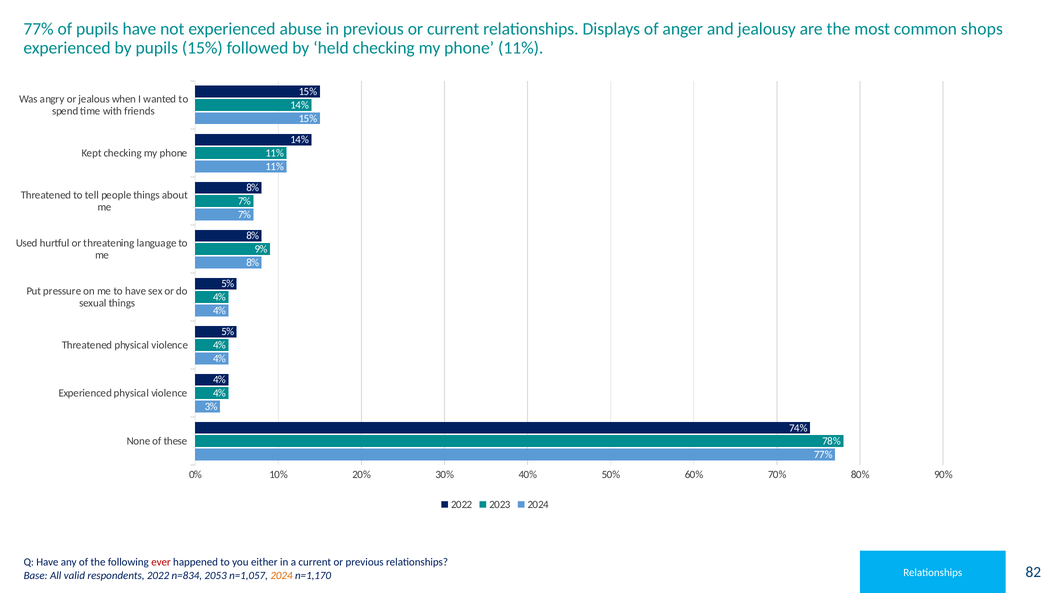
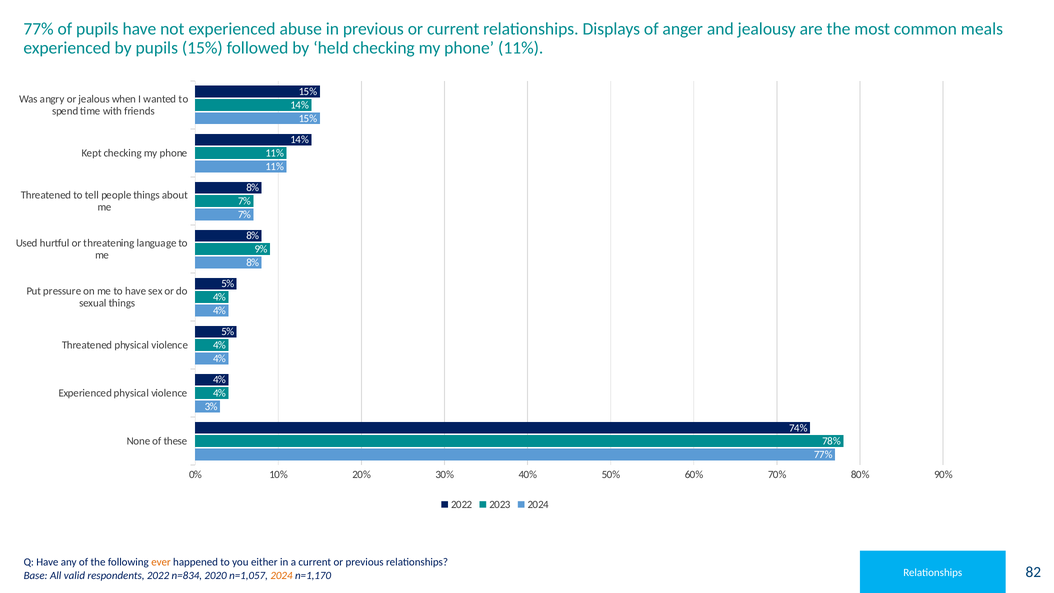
shops: shops -> meals (982, 29)
ever colour: red -> orange (161, 562)
2053: 2053 -> 2020 (216, 575)
